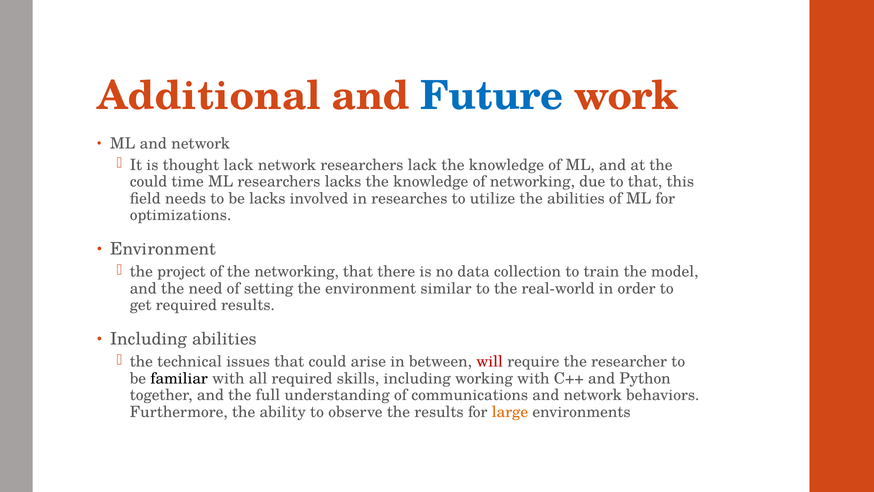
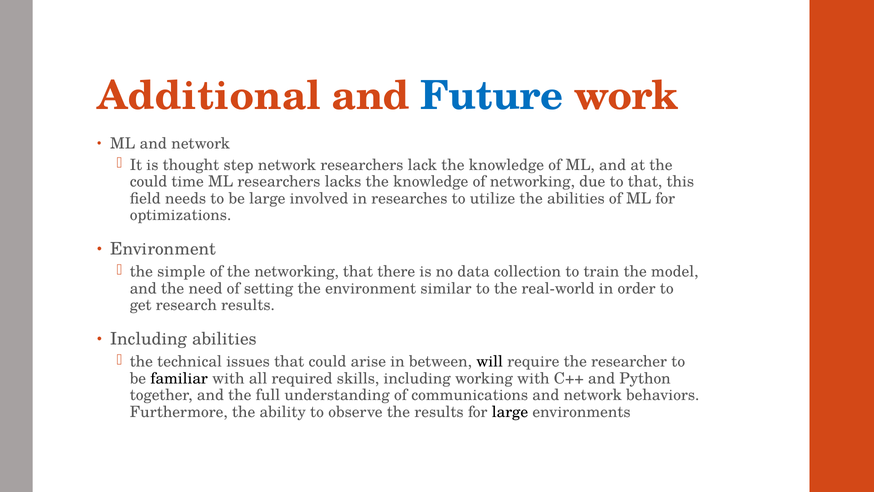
thought lack: lack -> step (239, 165)
be lacks: lacks -> large (267, 198)
project: project -> simple (181, 272)
get required: required -> research (186, 305)
will colour: red -> black (490, 361)
large colour: orange -> black (510, 412)
